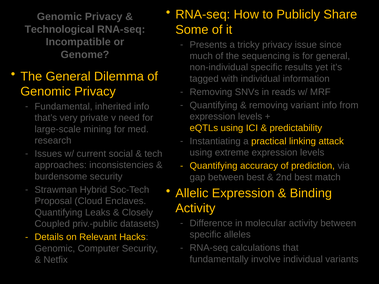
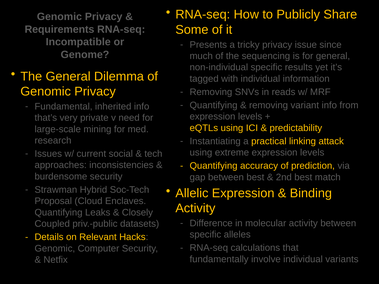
Technological: Technological -> Requirements (59, 29)
